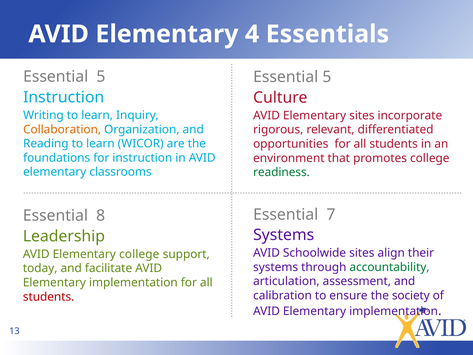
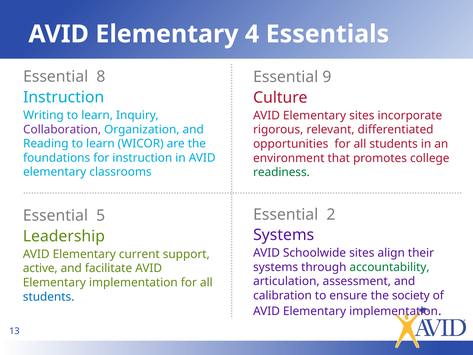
5: 5 -> 8 (101, 77)
5: 5 -> 9 (327, 77)
Collaboration colour: orange -> purple (62, 129)
7: 7 -> 2 (331, 214)
8: 8 -> 5 (101, 216)
Elementary college: college -> current (139, 254)
today: today -> active (40, 268)
students colour: red -> blue (49, 297)
